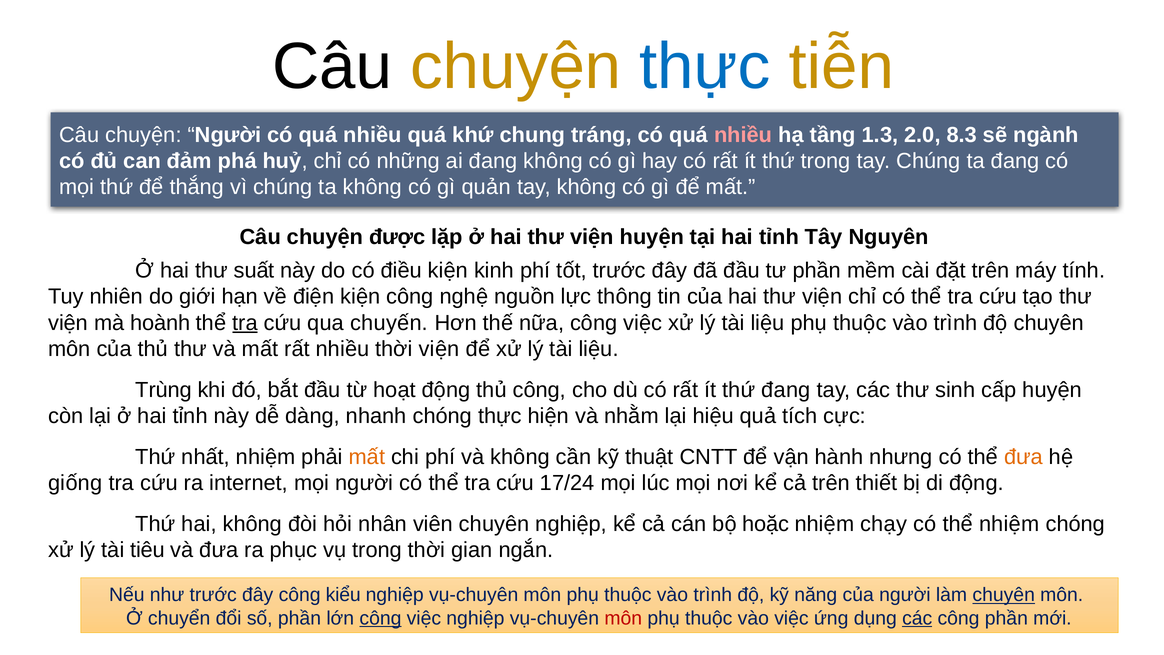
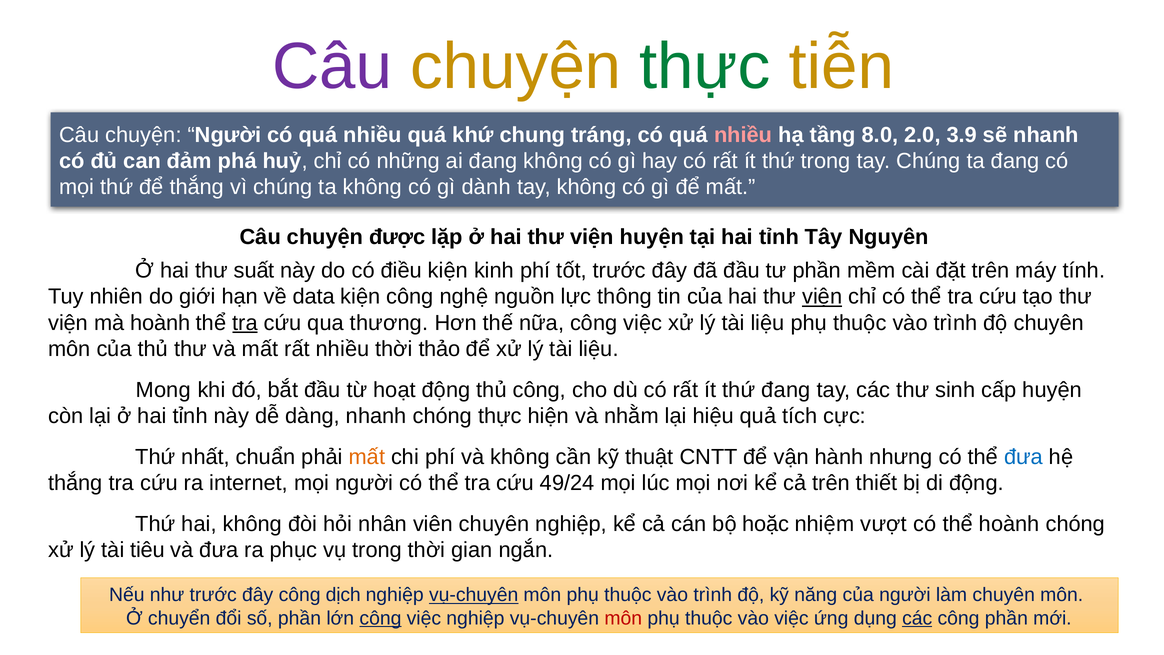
Câu colour: black -> purple (332, 67)
thực colour: blue -> green (705, 67)
1.3: 1.3 -> 8.0 (880, 135)
8.3: 8.3 -> 3.9 (962, 135)
sẽ ngành: ngành -> nhanh (1046, 135)
quản: quản -> dành (486, 187)
điện: điện -> data (314, 297)
viện underline: none -> present (822, 297)
chuyến: chuyến -> thương (389, 323)
thời viện: viện -> thảo (439, 349)
Trùng: Trùng -> Mong (163, 390)
nhất nhiệm: nhiệm -> chuẩn (266, 457)
đưa colour: orange -> blue (1023, 457)
giống: giống -> thắng (75, 483)
17/24: 17/24 -> 49/24 (567, 483)
chạy: chạy -> vượt (884, 524)
thể nhiệm: nhiệm -> hoành (1009, 524)
kiểu: kiểu -> dịch (343, 595)
vụ-chuyên underline: none -> present (474, 595)
chuyên underline: present -> none (1004, 595)
